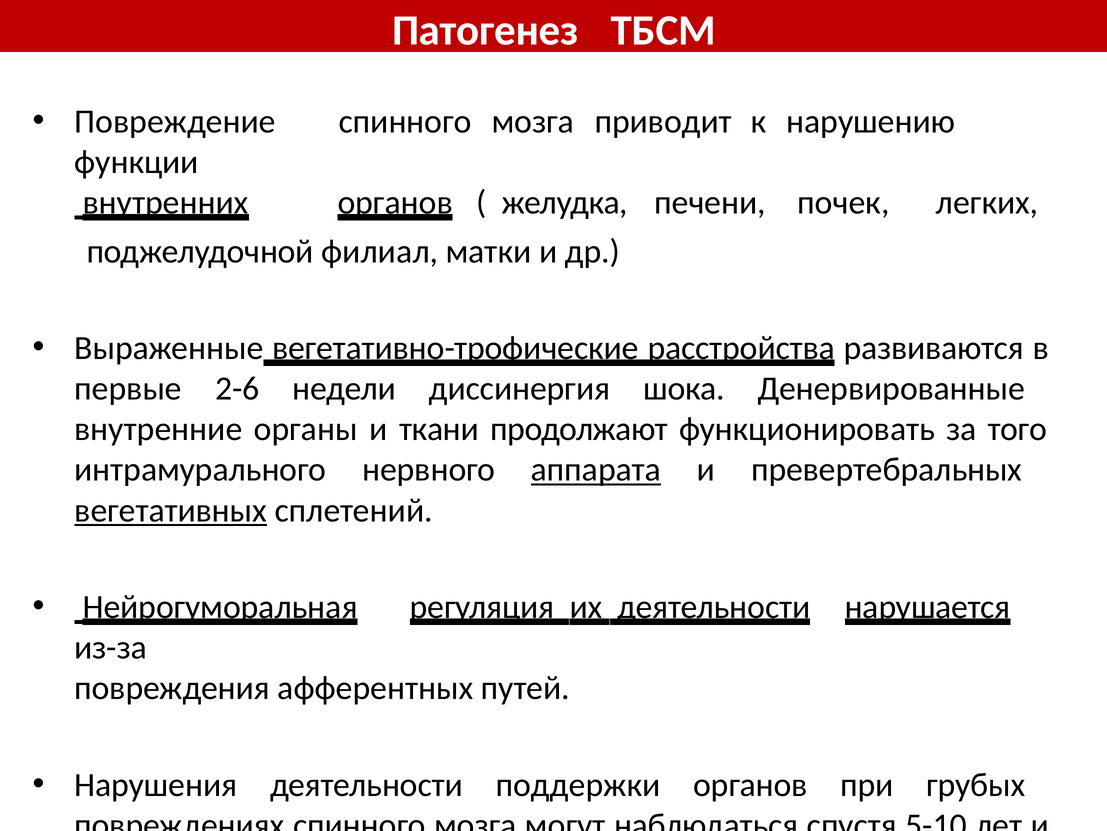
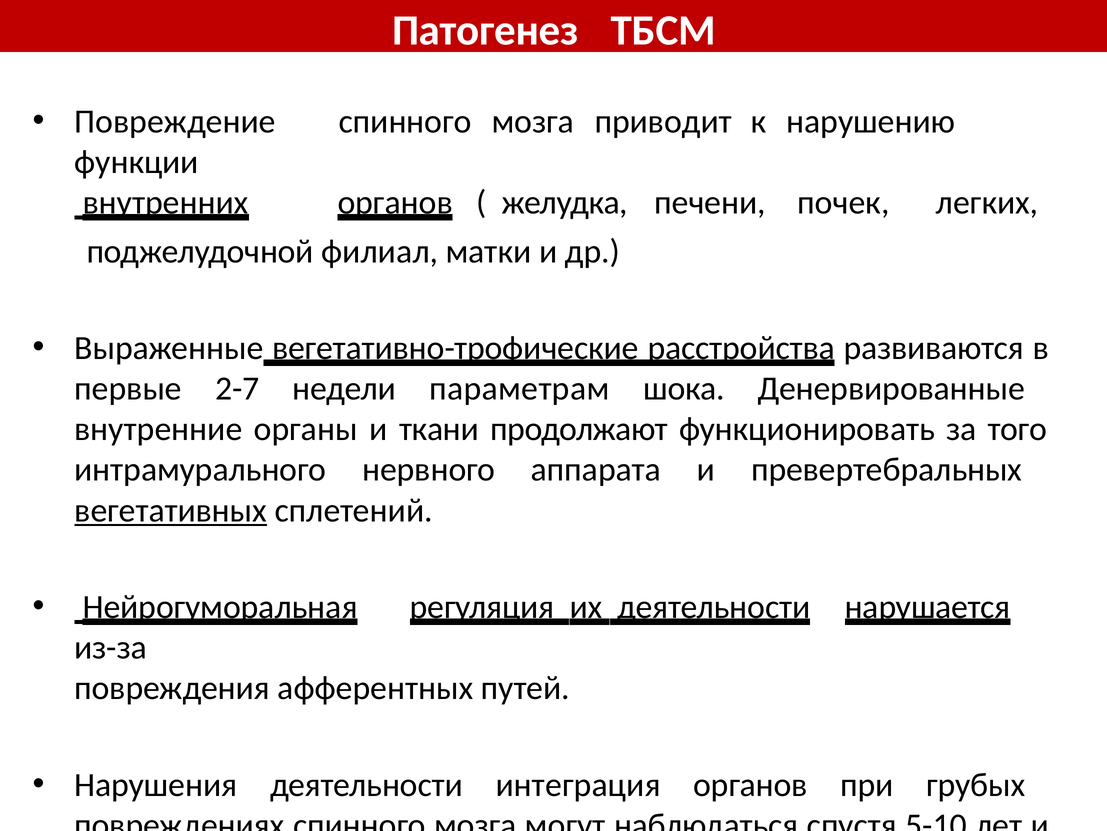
2-6: 2-6 -> 2-7 (237, 388)
диссинергия: диссинергия -> параметрам (519, 388)
аппарата underline: present -> none (596, 469)
поддержки: поддержки -> интеграция (578, 784)
